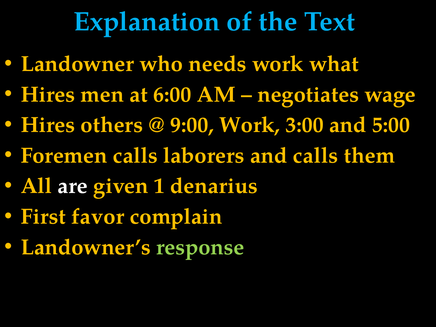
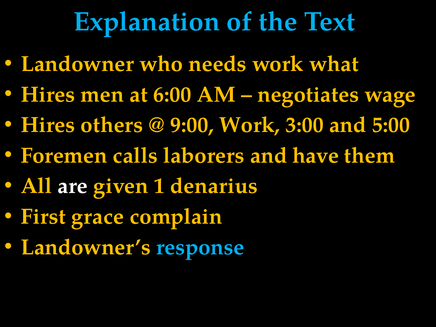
and calls: calls -> have (316, 156)
favor: favor -> grace (98, 217)
response colour: light green -> light blue (200, 247)
